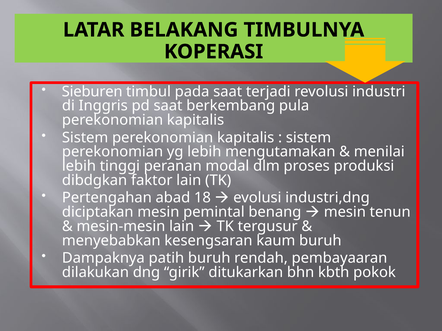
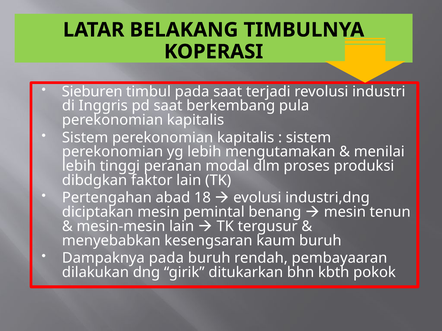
Dampaknya patih: patih -> pada (166, 258)
